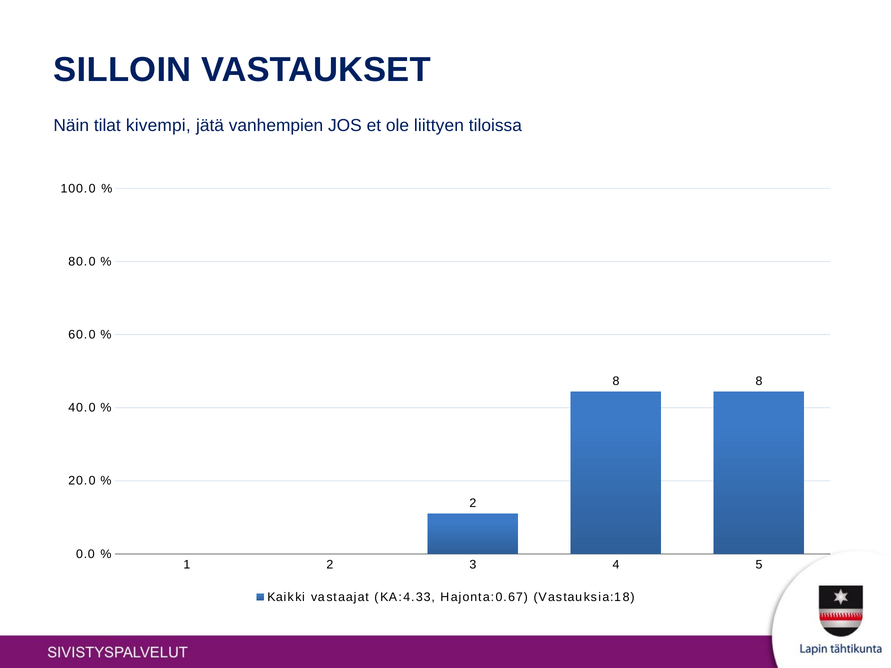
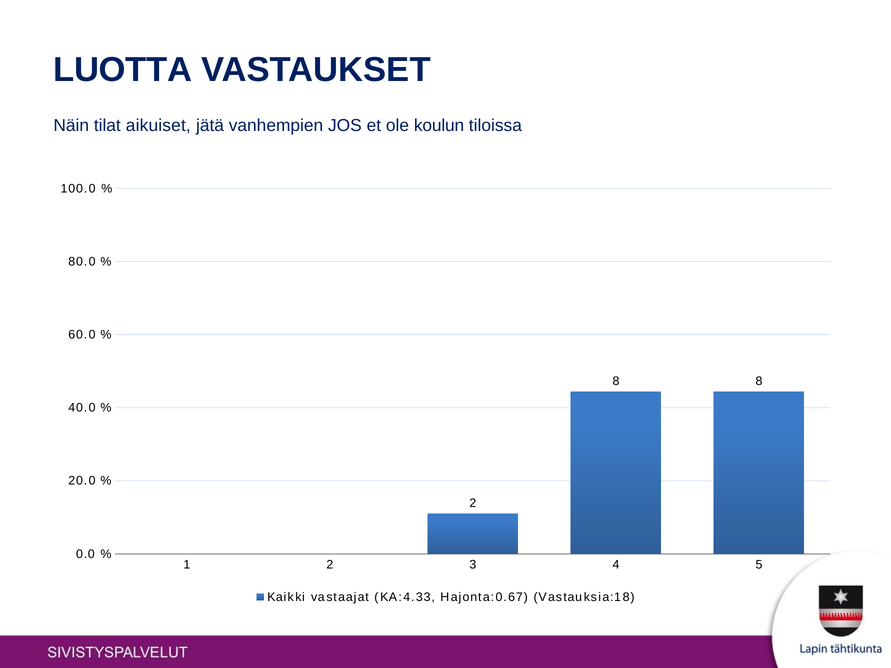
SILLOIN: SILLOIN -> LUOTTA (123, 70)
kivempi: kivempi -> aikuiset (158, 126)
liittyen: liittyen -> koulun (439, 126)
